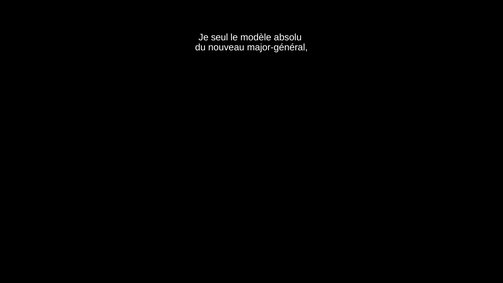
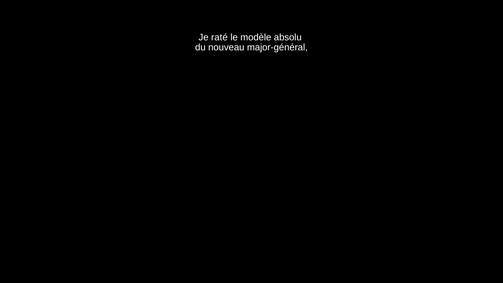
seul: seul -> raté (219, 37)
